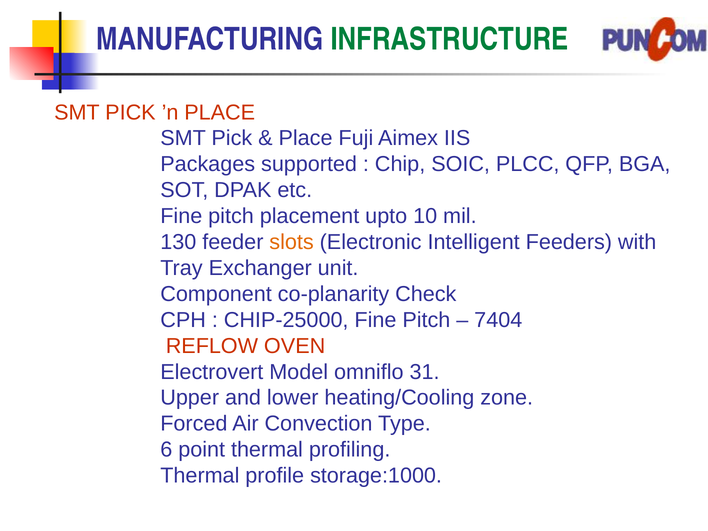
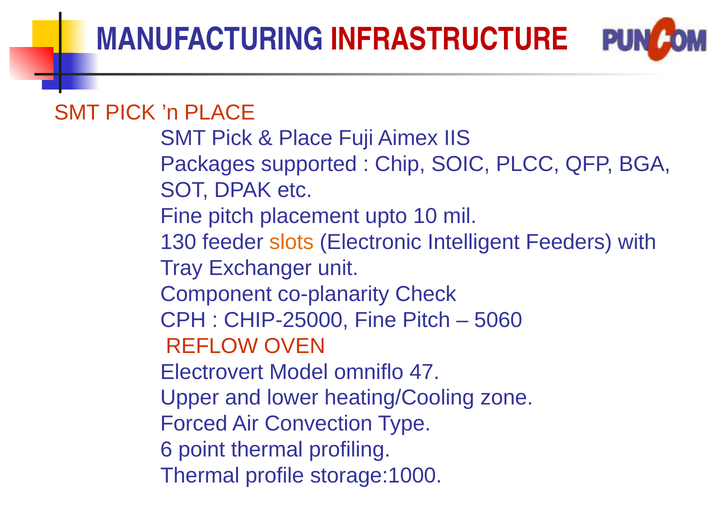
INFRASTRUCTURE colour: green -> red (450, 39)
7404: 7404 -> 5060 (498, 320)
31: 31 -> 47 (425, 372)
